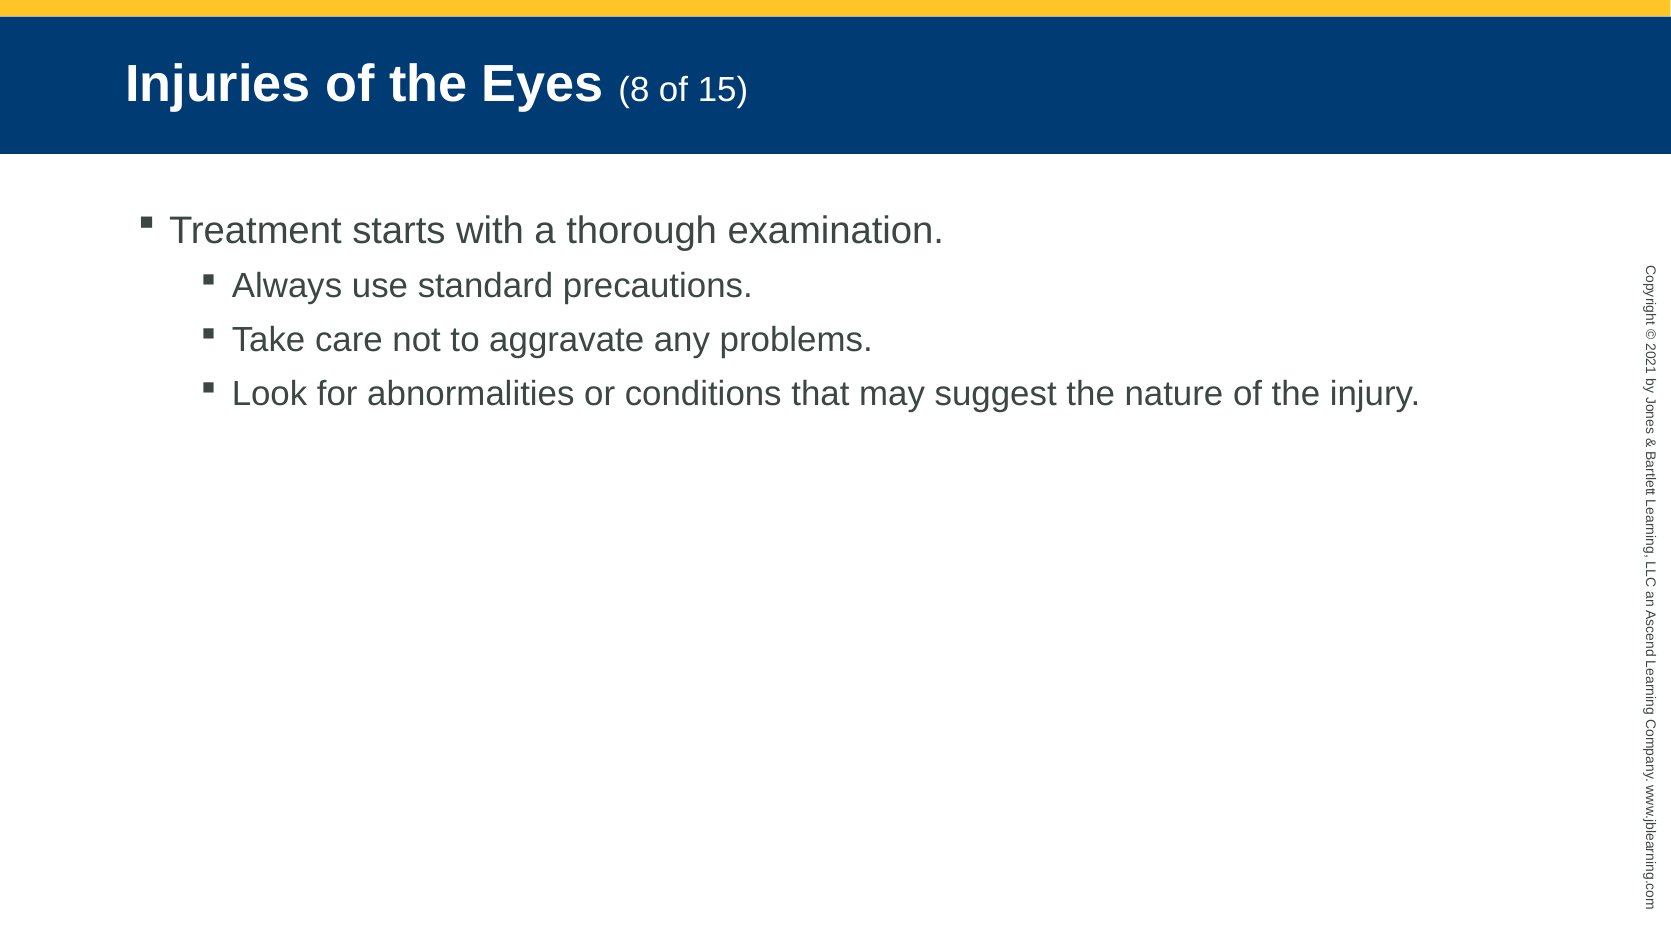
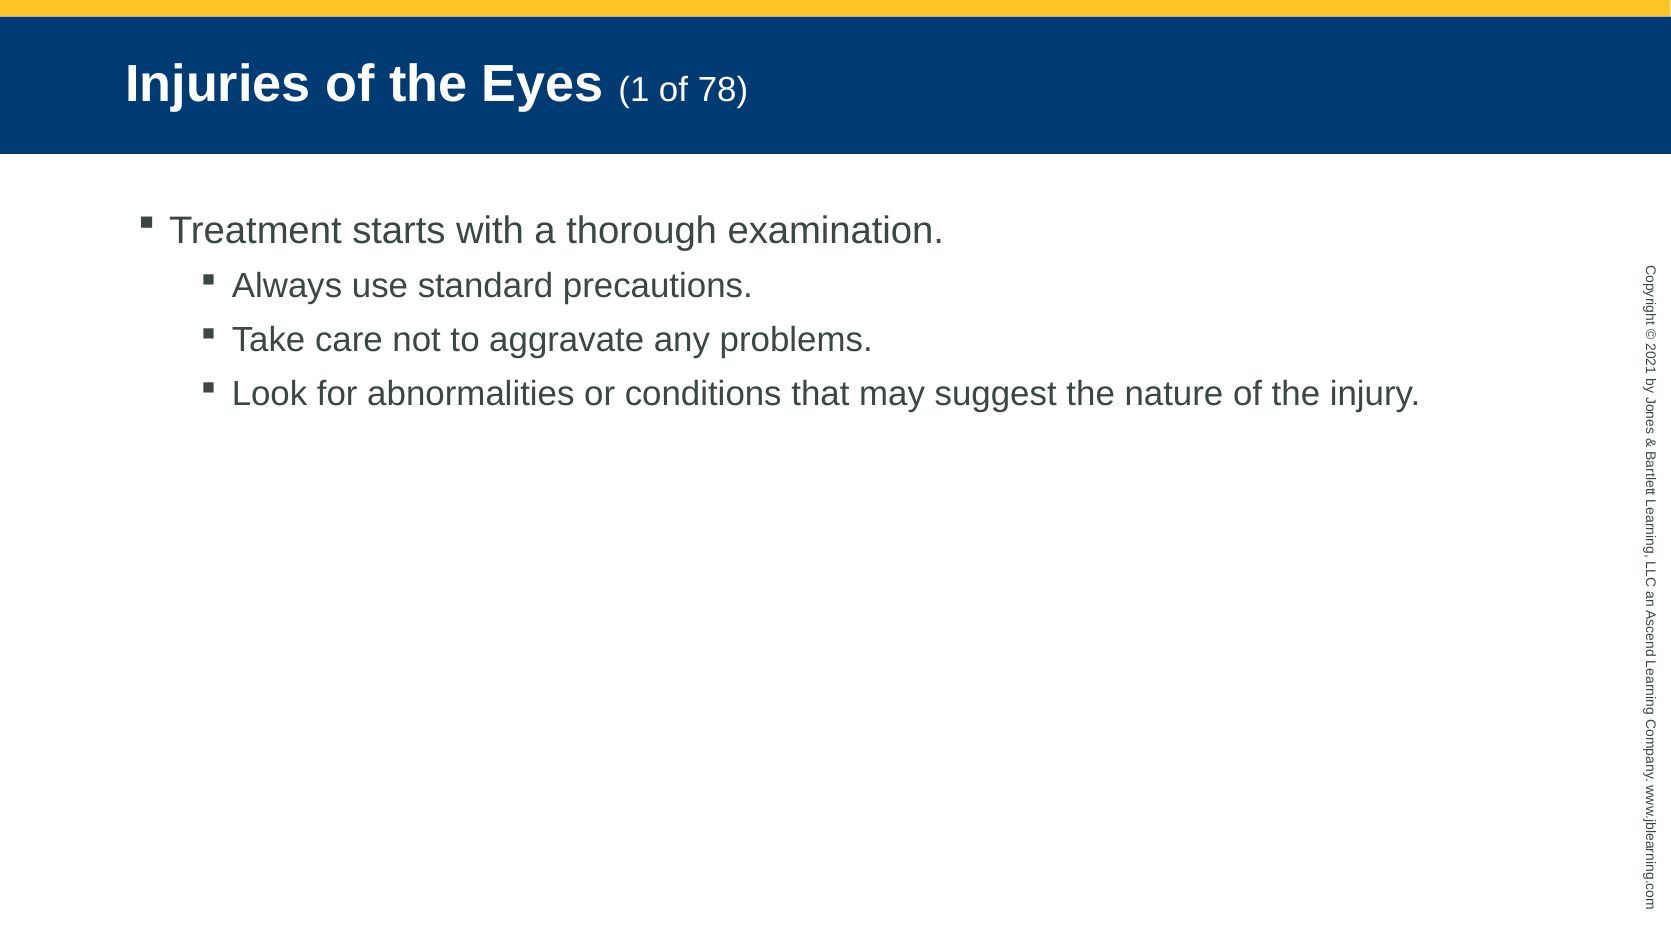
Eyes 8: 8 -> 1 (634, 90)
15: 15 -> 78 (723, 90)
